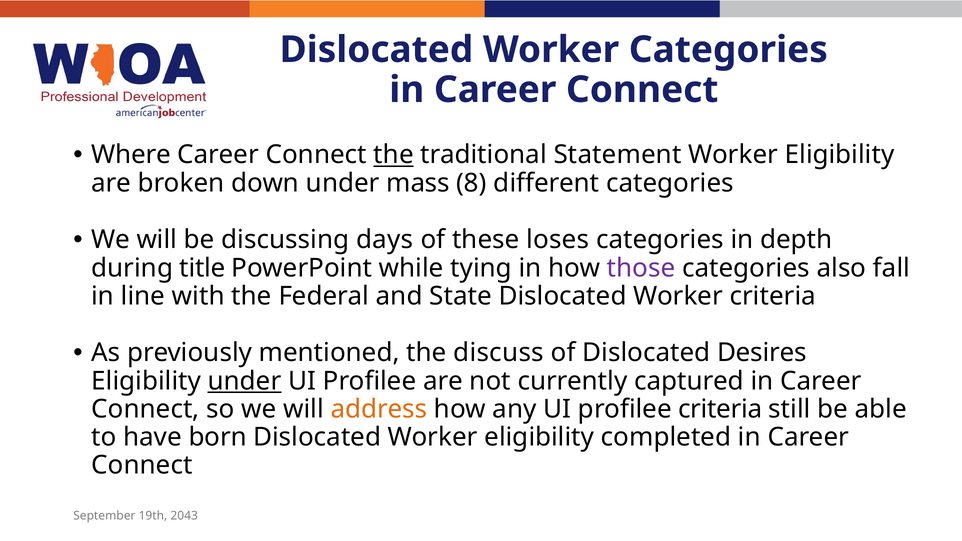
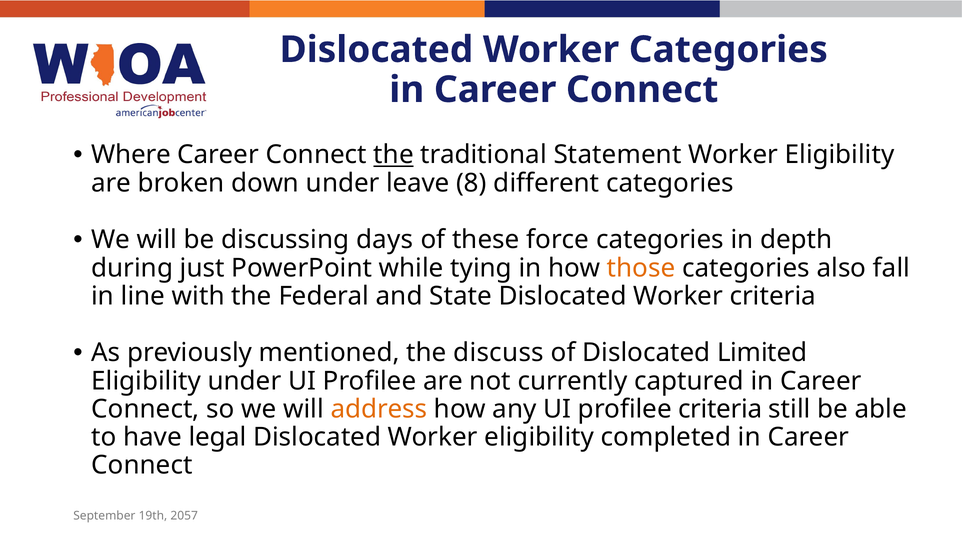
mass: mass -> leave (418, 183)
loses: loses -> force (558, 240)
title: title -> just (202, 268)
those colour: purple -> orange (641, 268)
Desires: Desires -> Limited (762, 353)
under underline: present -> none (244, 381)
born: born -> legal (218, 437)
2043: 2043 -> 2057 (184, 516)
